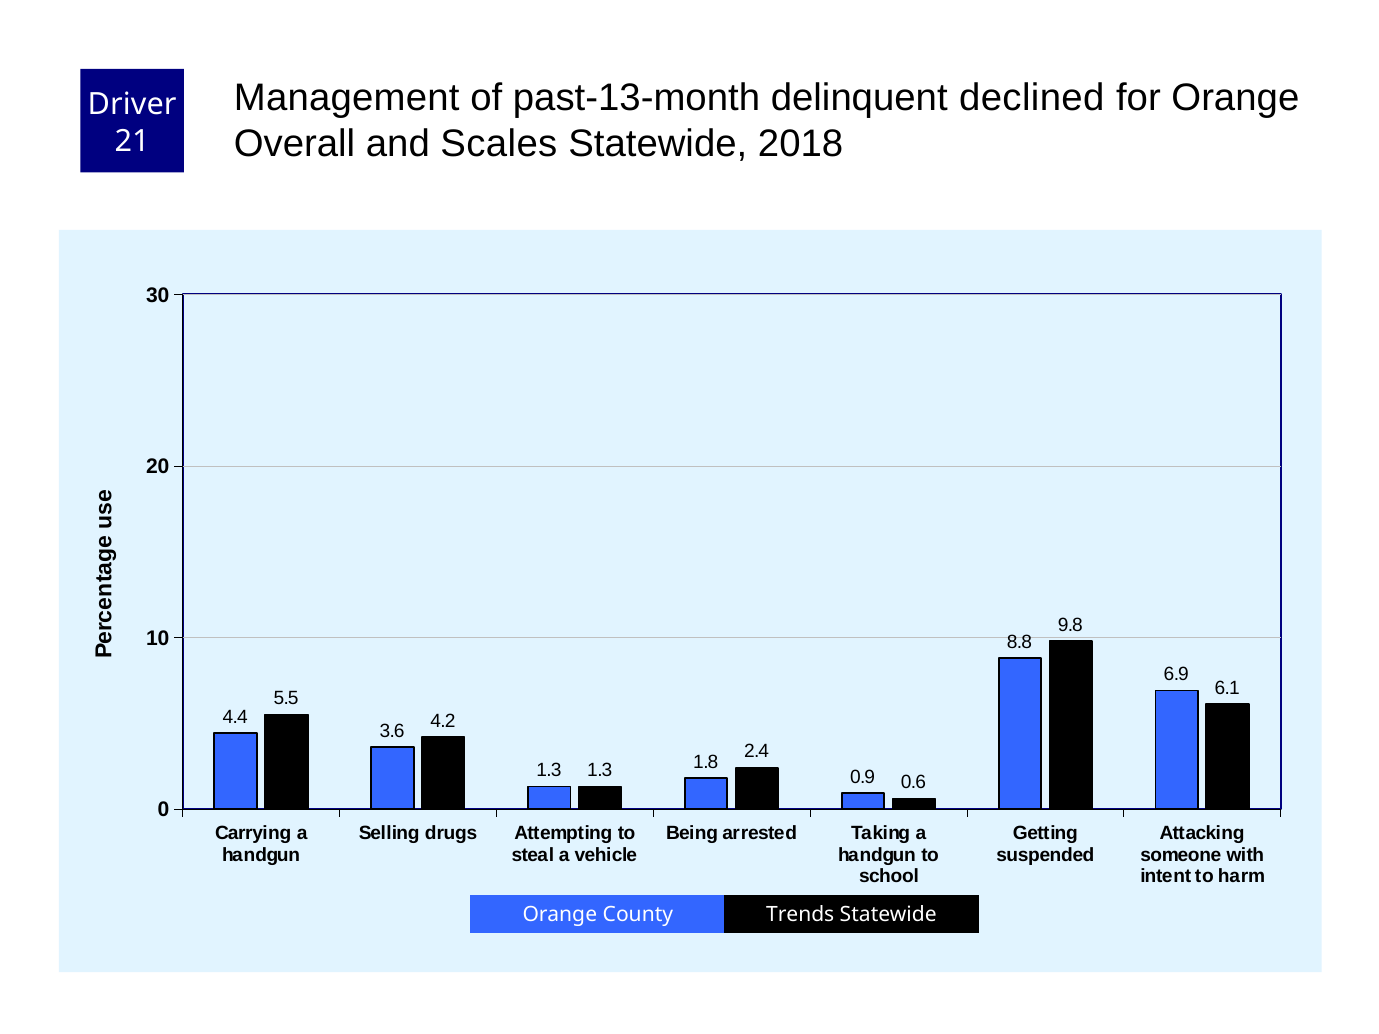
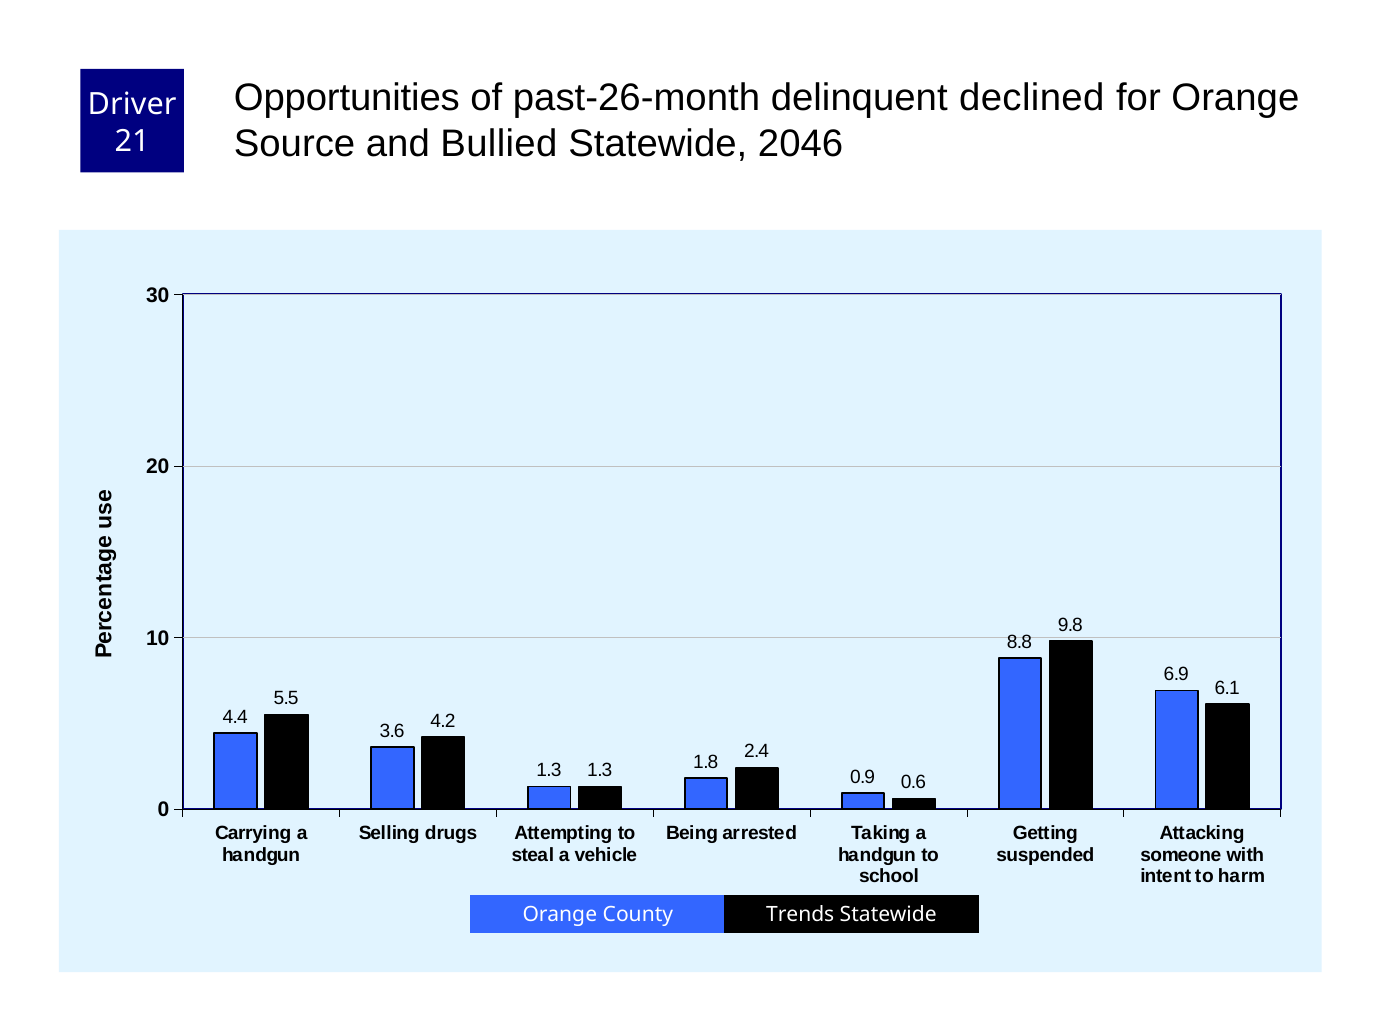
Management: Management -> Opportunities (347, 98)
past-13-month: past-13-month -> past-26-month (636, 98)
Overall: Overall -> Source (295, 144)
Scales: Scales -> Bullied (499, 144)
2018: 2018 -> 2046 (801, 144)
